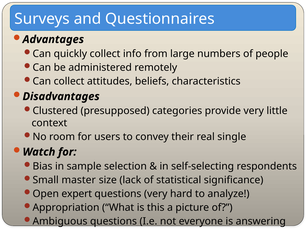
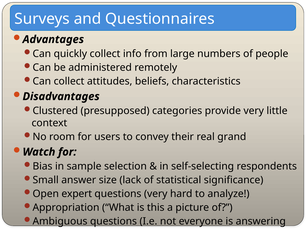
single: single -> grand (232, 137)
master: master -> answer (79, 180)
